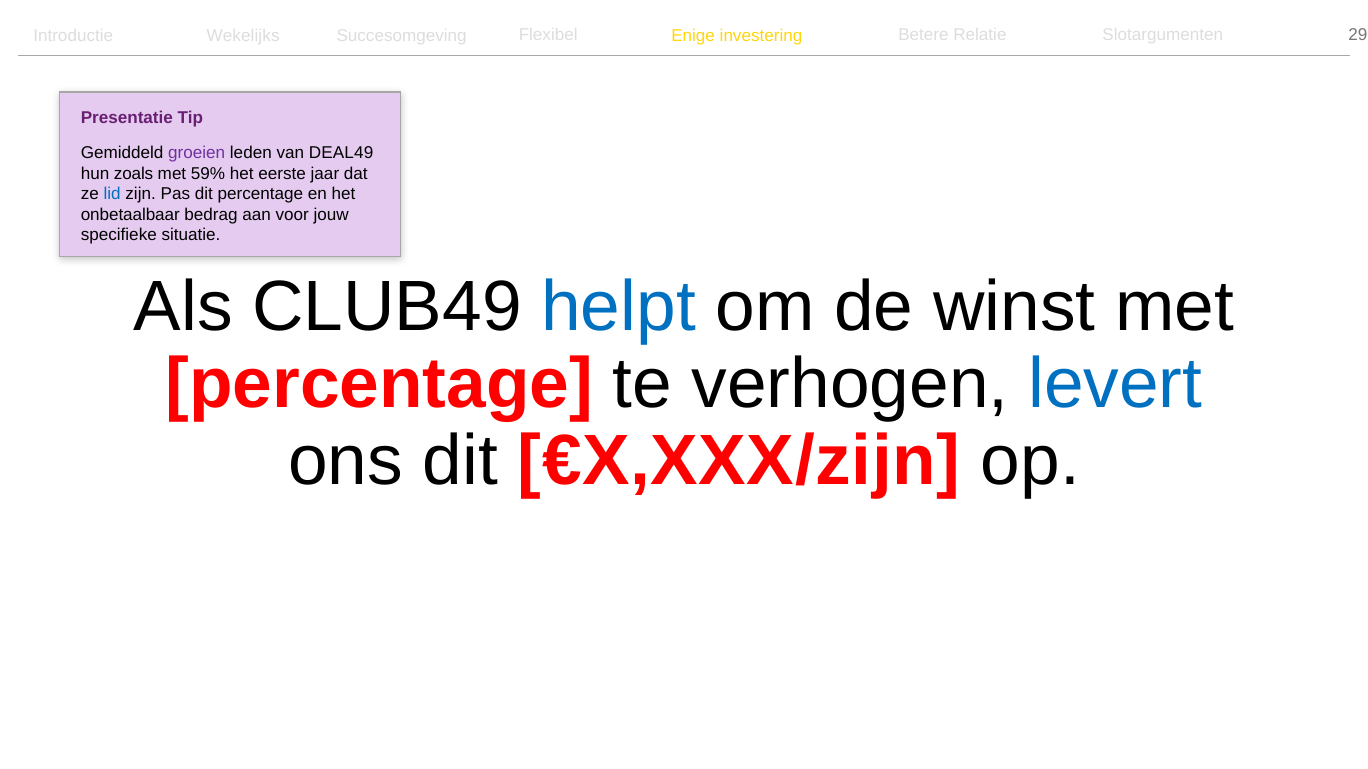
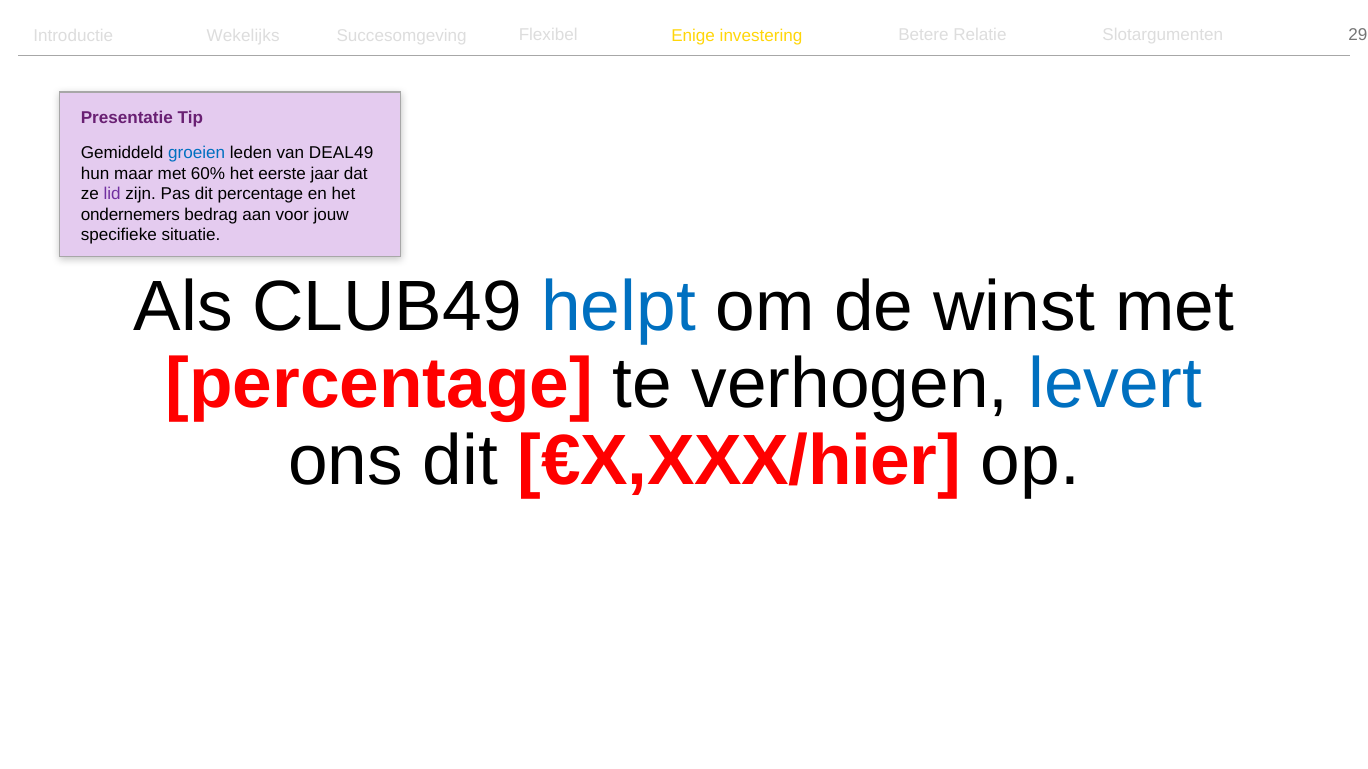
groeien colour: purple -> blue (197, 153)
zoals: zoals -> maar (134, 174)
59%: 59% -> 60% (208, 174)
lid colour: blue -> purple (112, 194)
onbetaalbaar: onbetaalbaar -> ondernemers (130, 215)
€X,XXX/zijn: €X,XXX/zijn -> €X,XXX/hier (739, 461)
